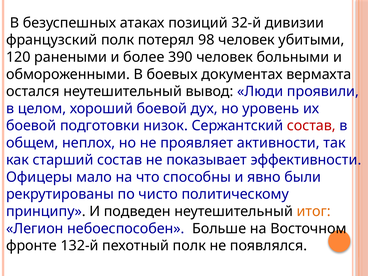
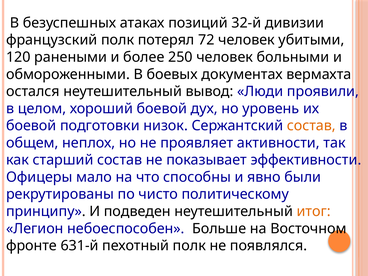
98: 98 -> 72 (206, 40)
390: 390 -> 250 (180, 57)
состав colour: red -> orange (311, 126)
132-й: 132-й -> 631-й (80, 246)
